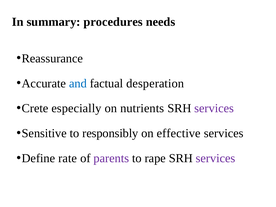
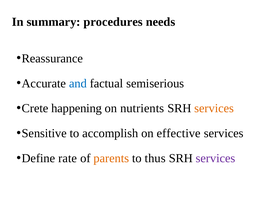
desperation: desperation -> semiserious (155, 83)
especially: especially -> happening (77, 108)
services colour: purple -> orange (214, 108)
responsibly: responsibly -> accomplish (110, 133)
parents colour: purple -> orange (111, 158)
rape: rape -> thus (155, 158)
